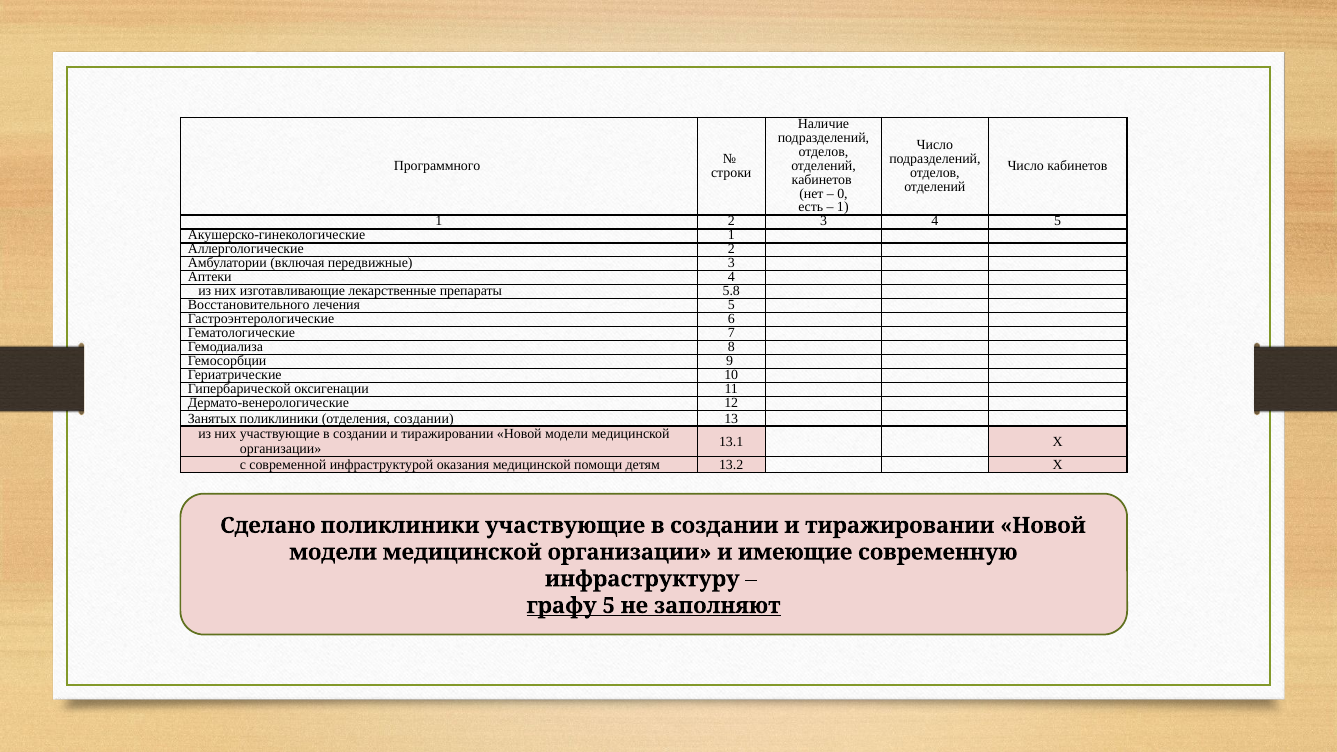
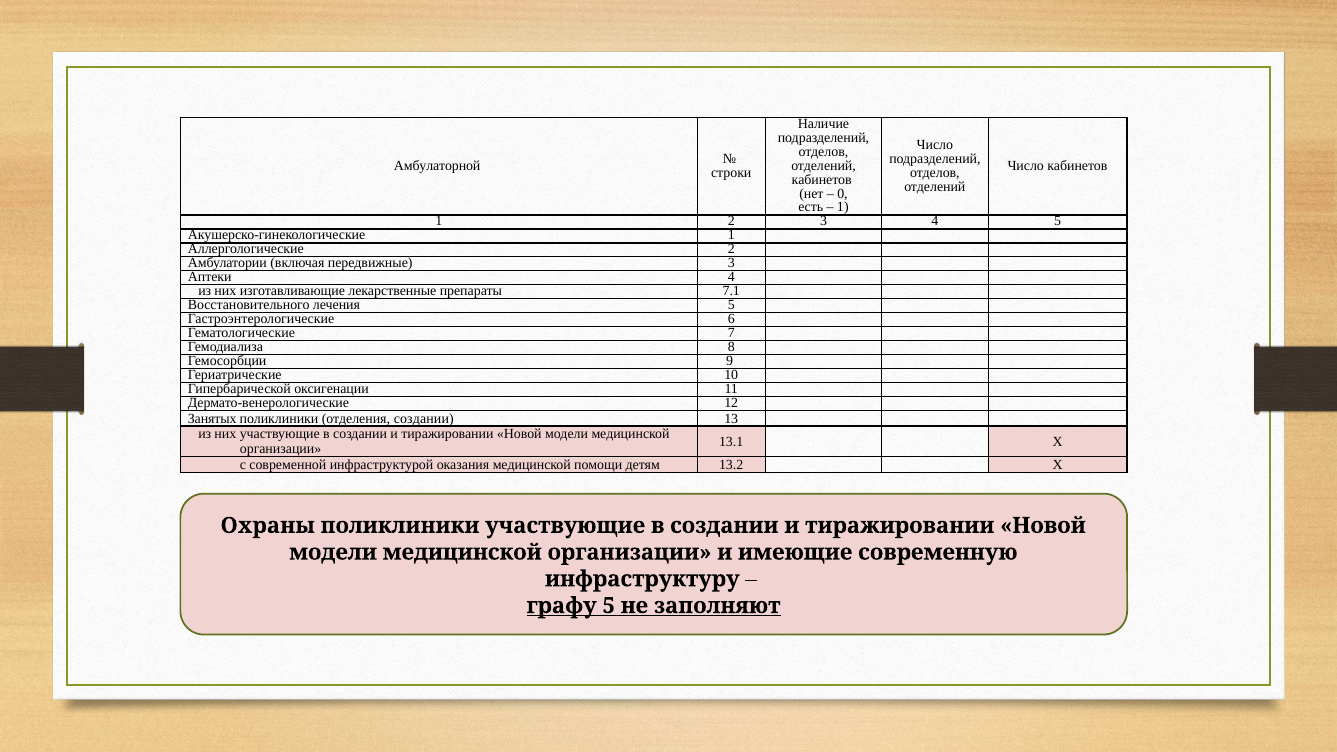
Программного: Программного -> Амбулаторной (437, 166)
5.8: 5.8 -> 7.1 (731, 291)
Сделано: Сделано -> Охраны (268, 526)
